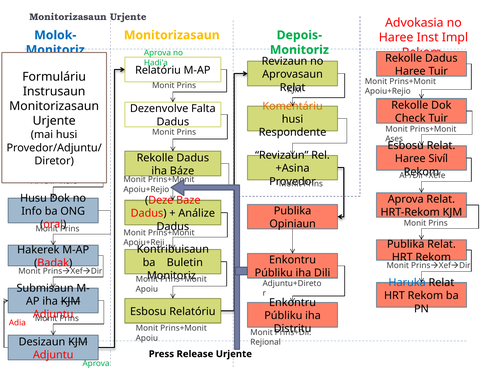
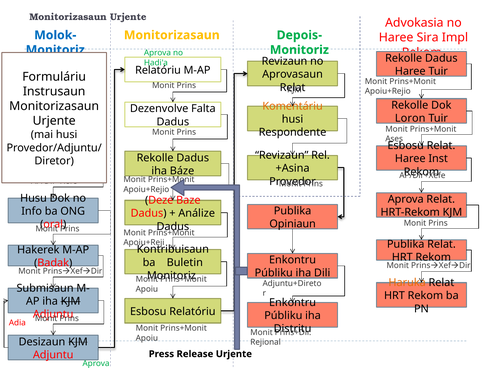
Haree Inst: Inst -> Sira (428, 38)
Check: Check -> Loron (410, 118)
Haree Sivíl: Sivíl -> Inst (438, 159)
Haruka colour: blue -> orange (407, 283)
